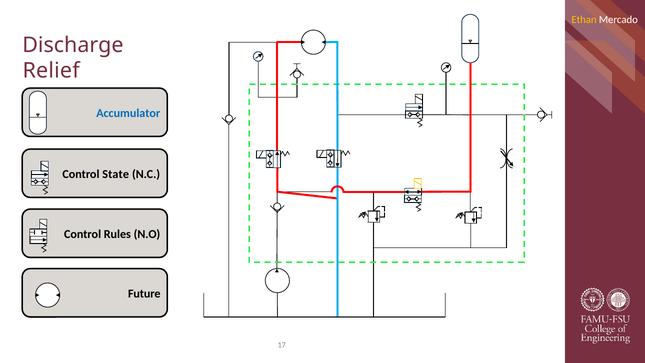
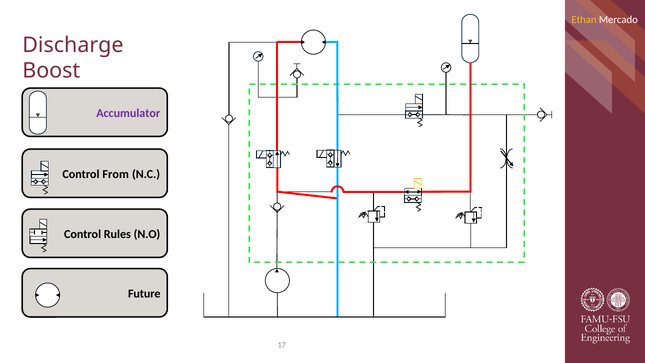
Relief: Relief -> Boost (51, 71)
Accumulator colour: blue -> purple (128, 113)
State: State -> From (116, 174)
